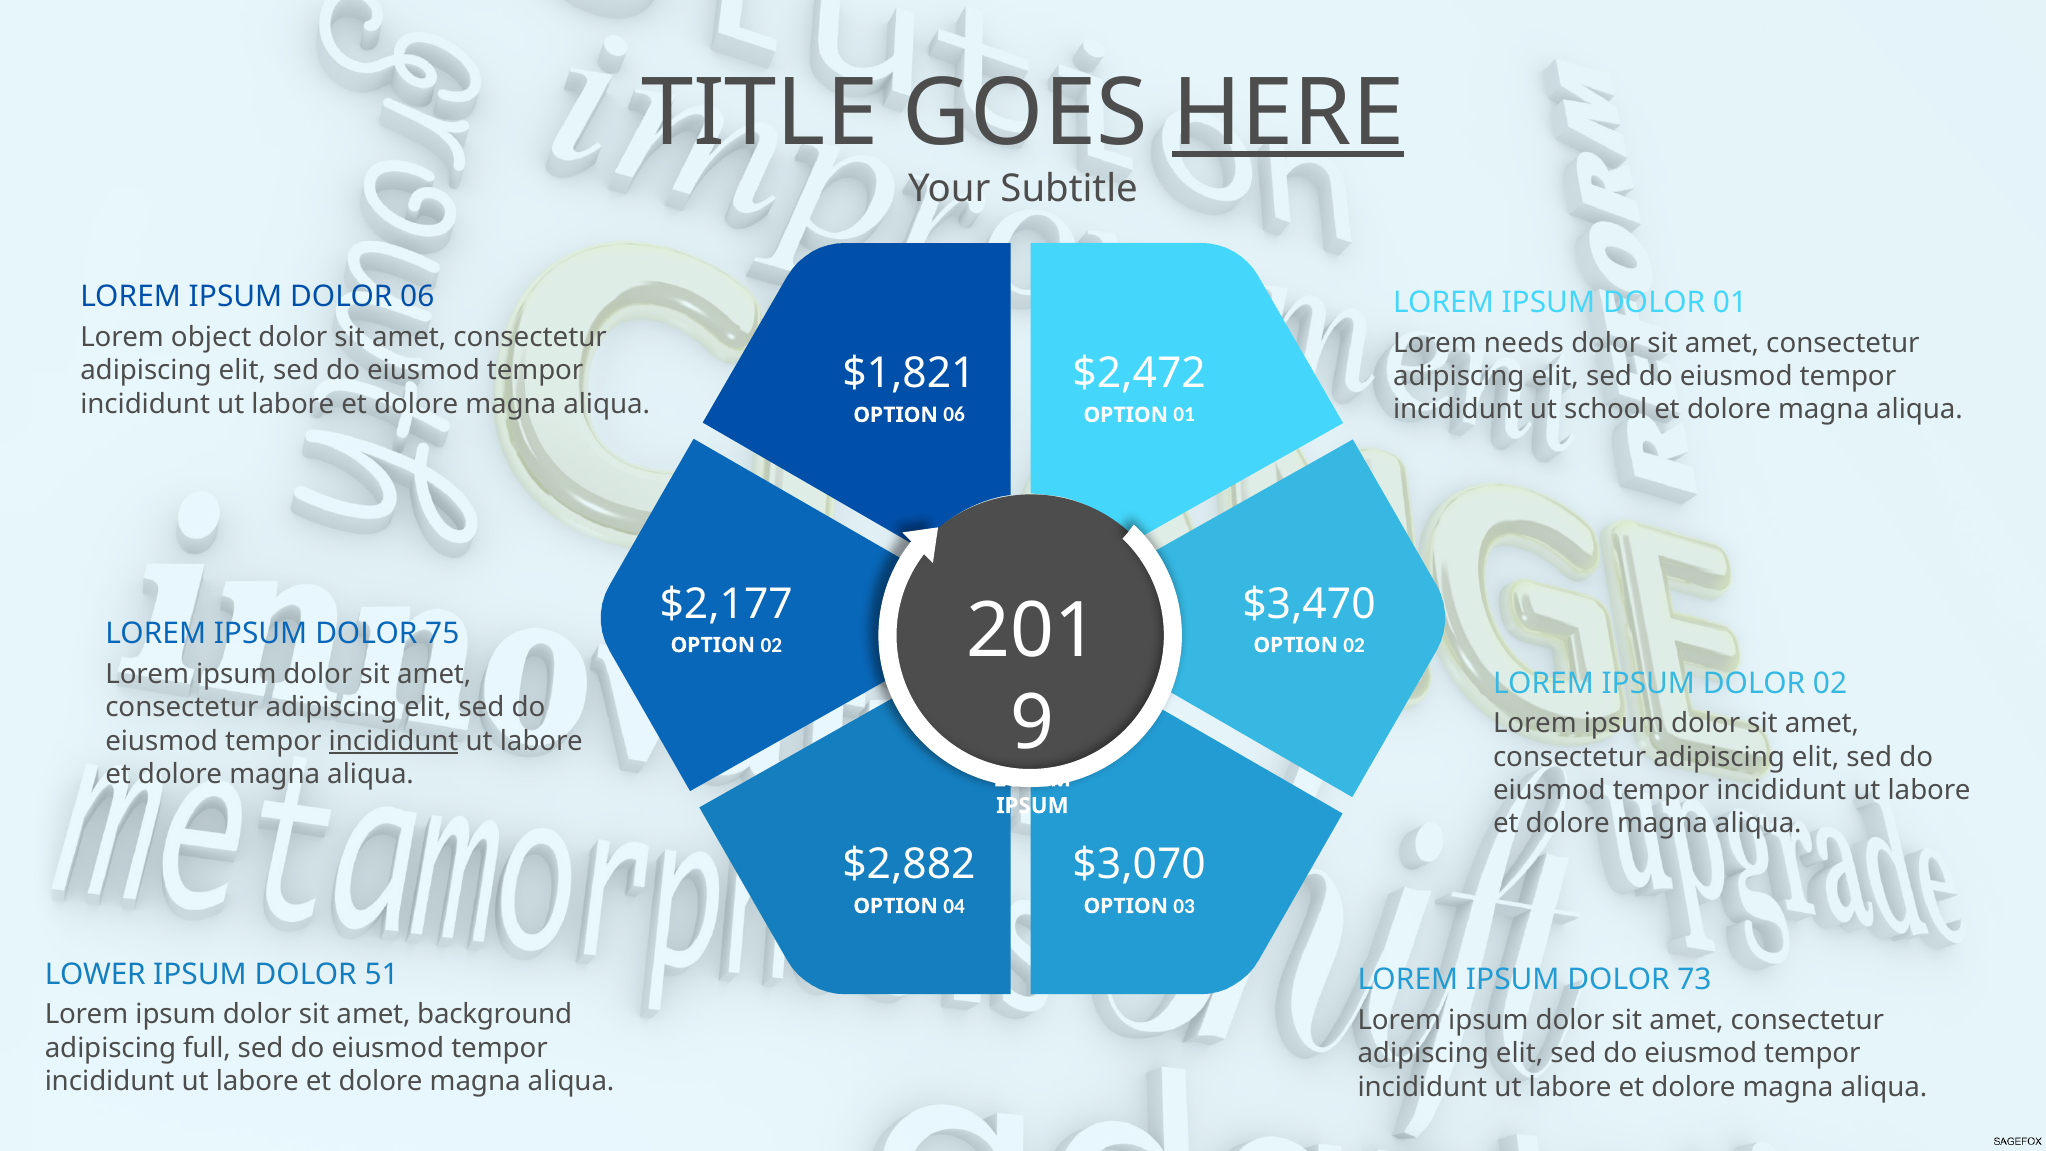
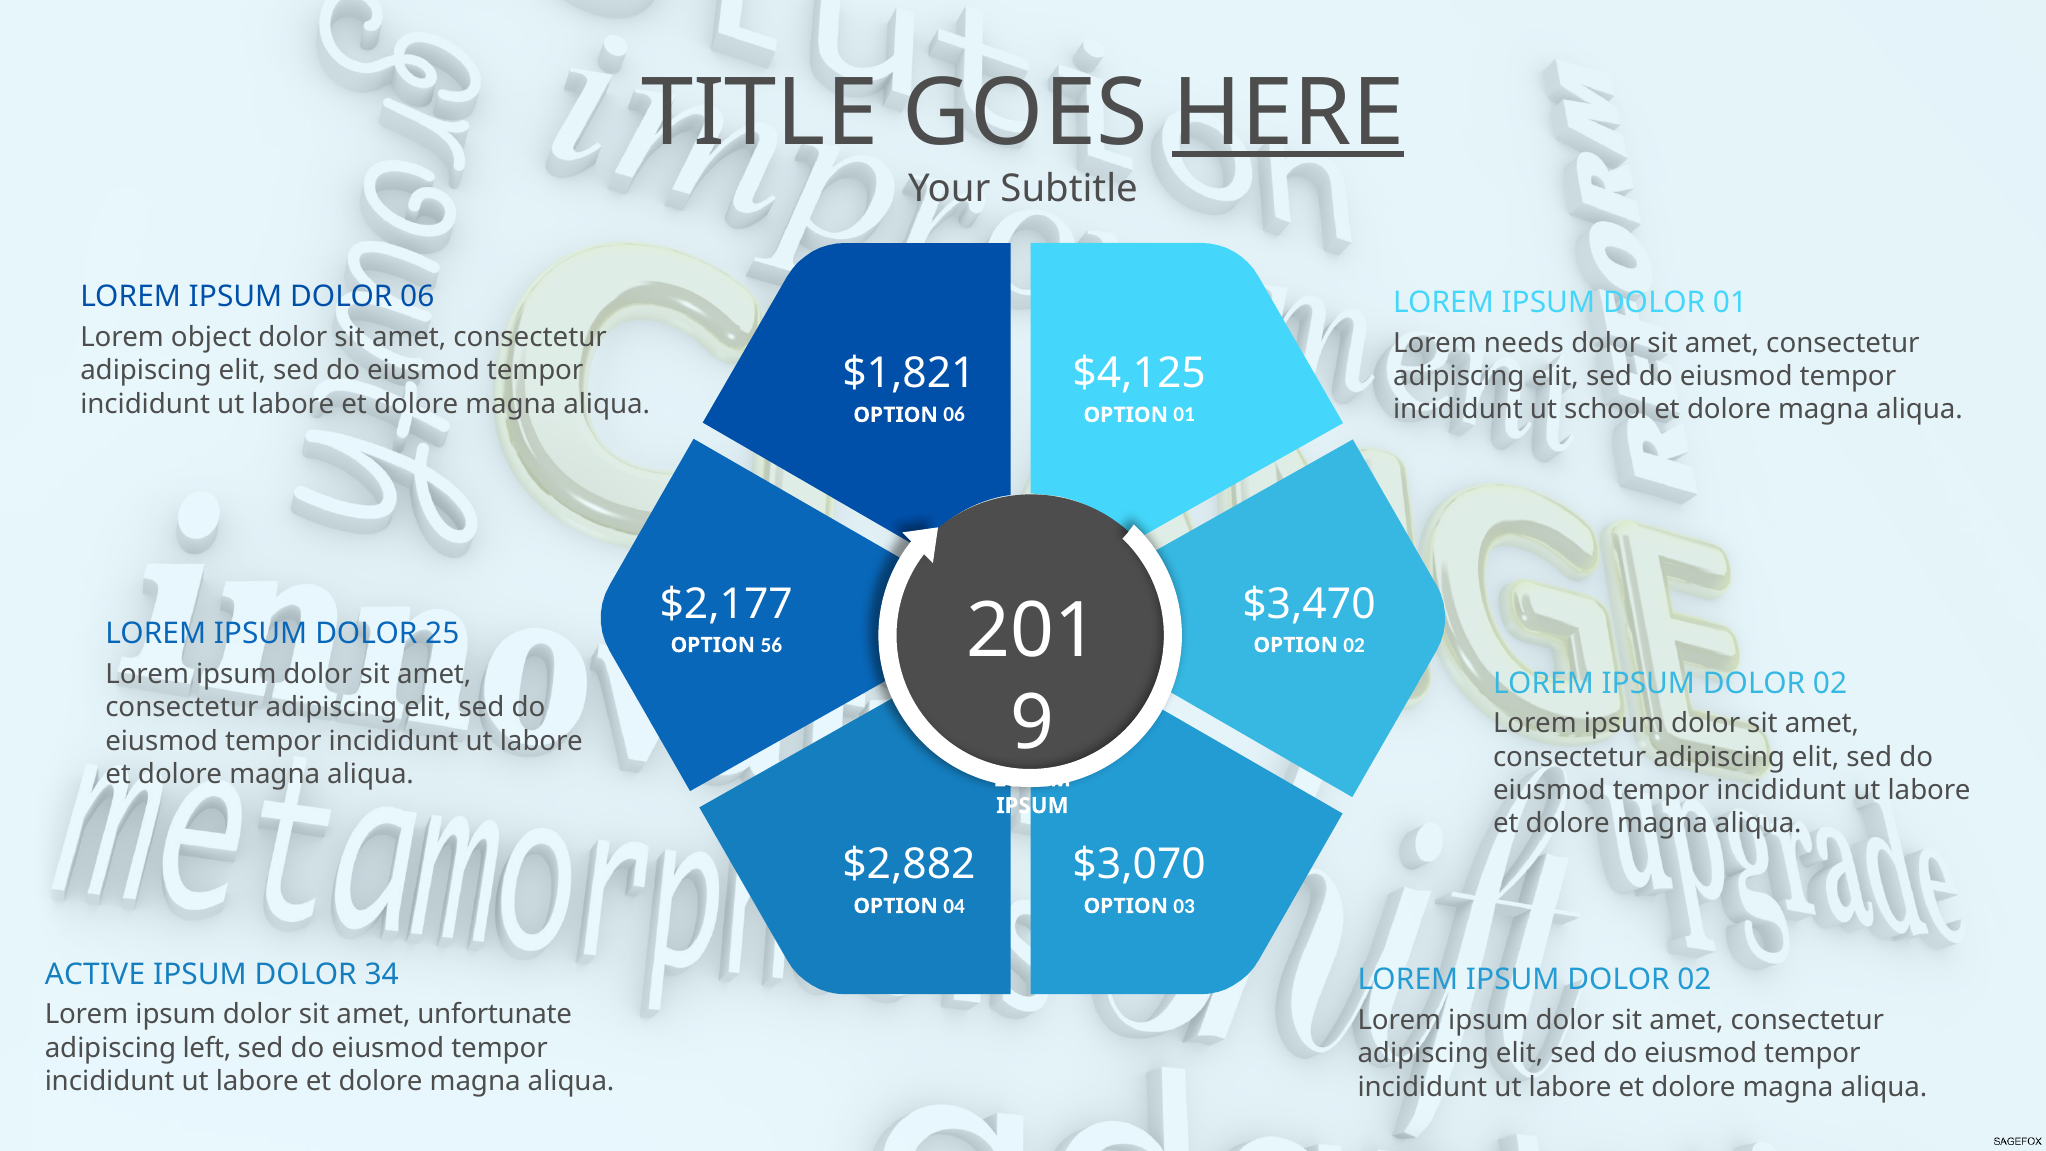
$2,472: $2,472 -> $4,125 (1139, 374)
75: 75 -> 25 (442, 634)
02: 02 -> 56 (771, 645)
incididunt underline: present -> none (394, 741)
LOWER: LOWER -> ACTIVE (95, 974)
51: 51 -> 34 (382, 974)
73: 73 -> 02 (1694, 980)
background: background -> unfortunate (495, 1015)
full: full -> left (207, 1048)
